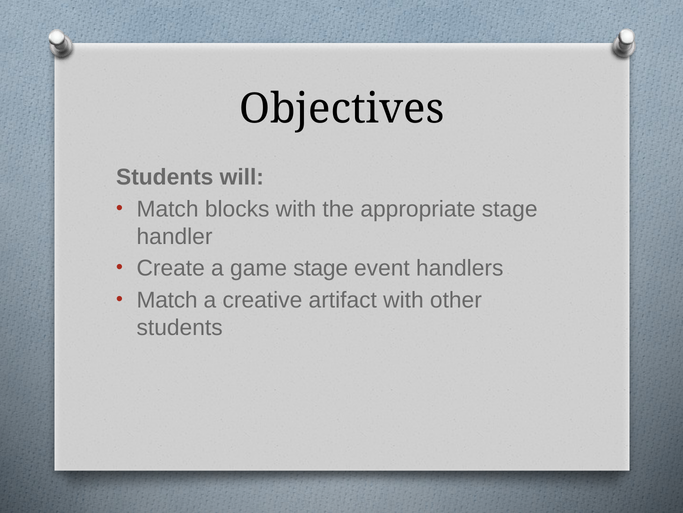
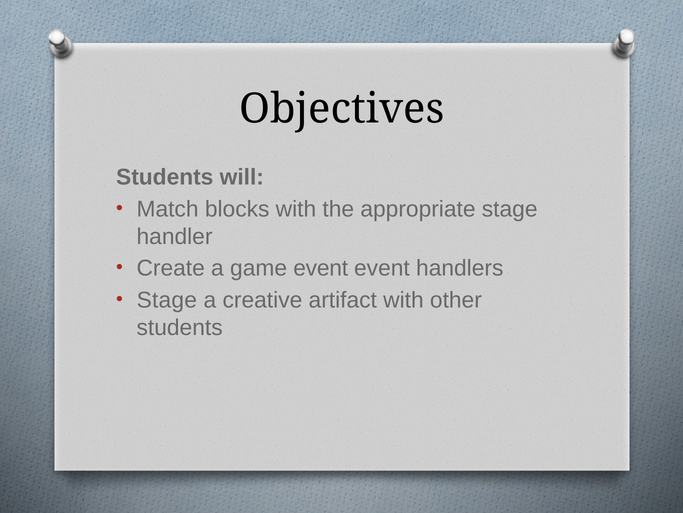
game stage: stage -> event (321, 268)
Match: Match -> Stage (167, 300)
